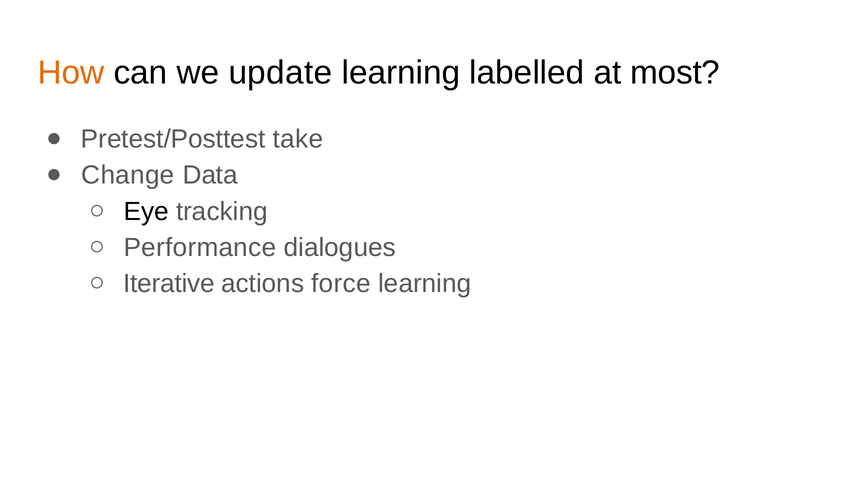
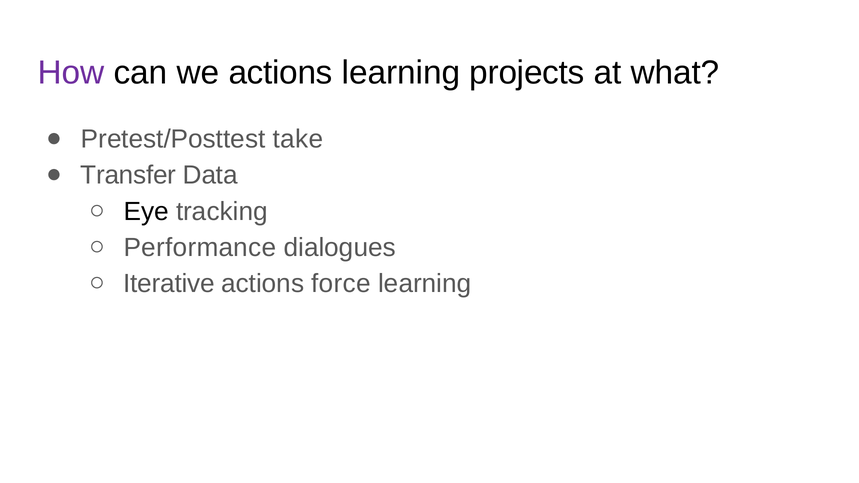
How colour: orange -> purple (71, 73)
we update: update -> actions (281, 73)
labelled: labelled -> projects (527, 73)
most: most -> what (675, 73)
Change: Change -> Transfer (128, 175)
